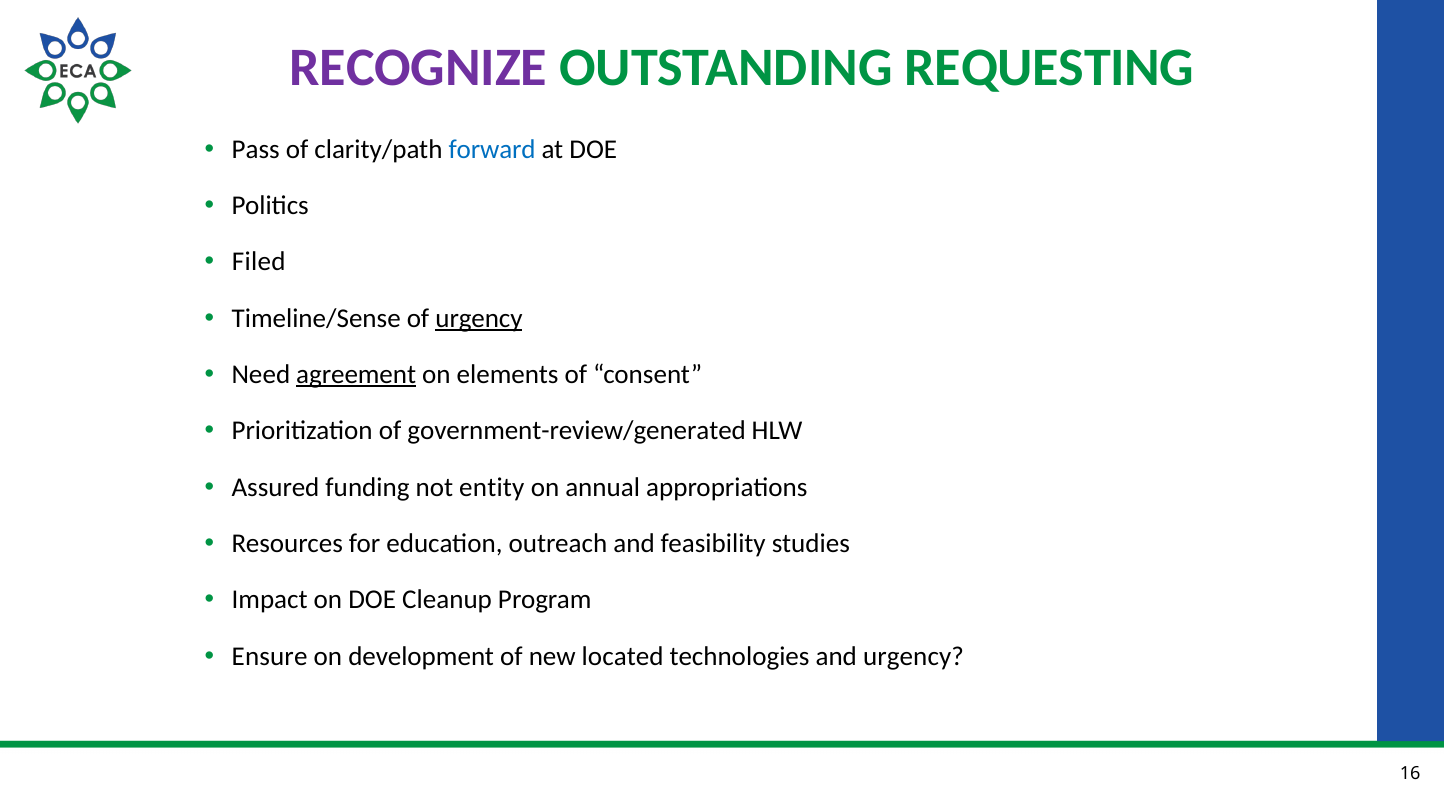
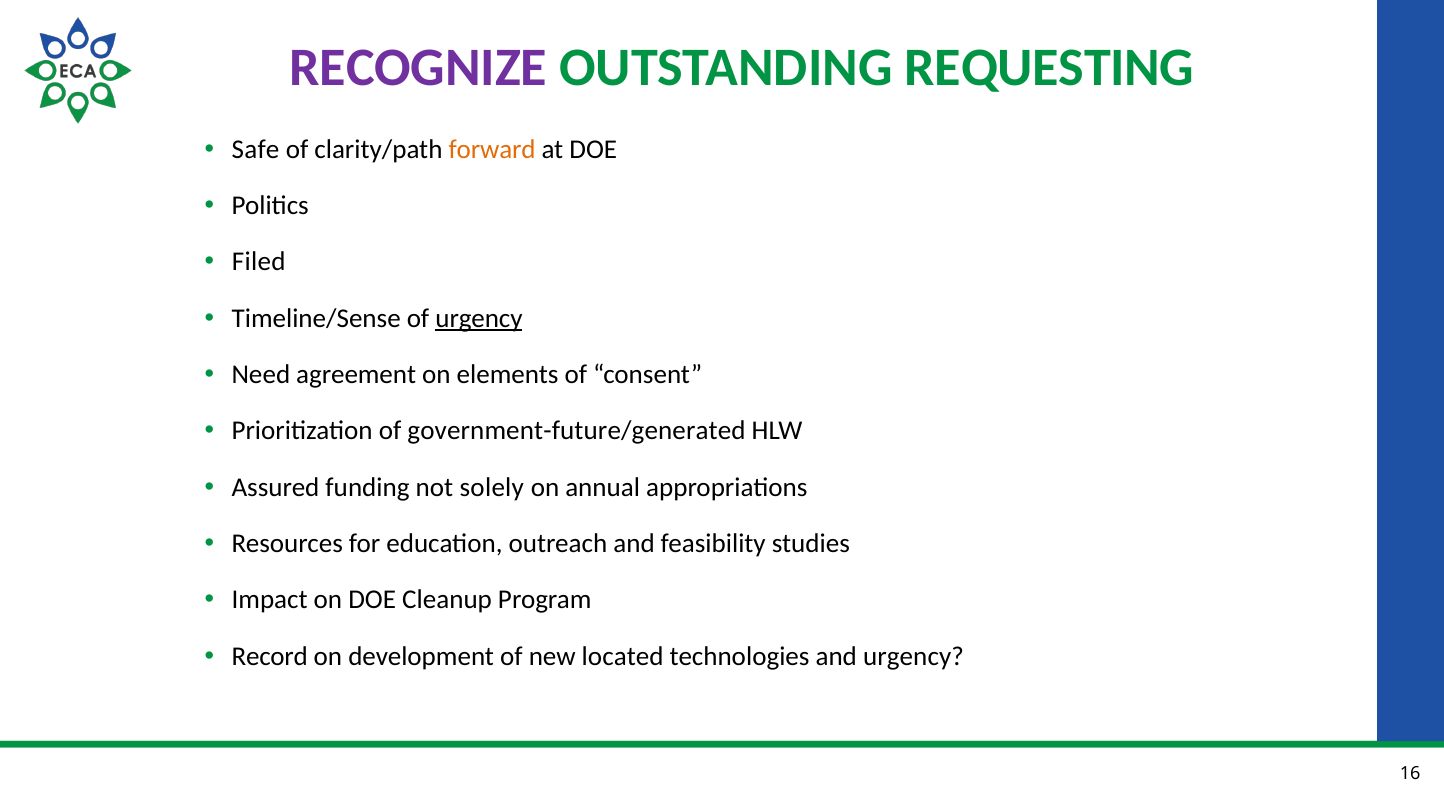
Pass: Pass -> Safe (256, 149)
forward colour: blue -> orange (492, 149)
agreement underline: present -> none (356, 375)
government-review/generated: government-review/generated -> government-future/generated (577, 431)
entity: entity -> solely (492, 487)
Ensure: Ensure -> Record (270, 656)
